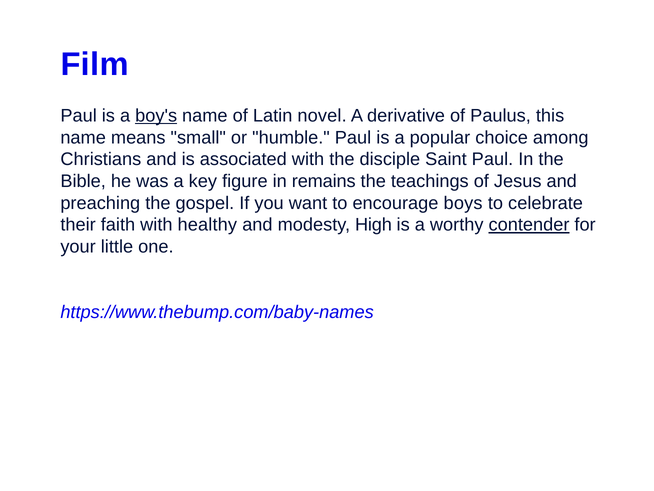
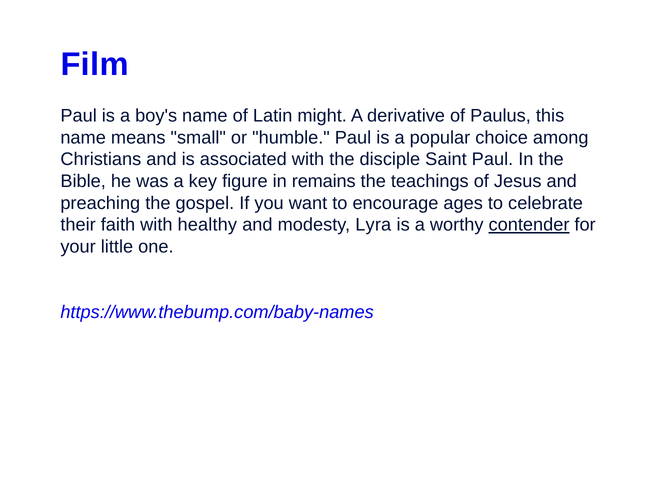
boy's underline: present -> none (156, 116)
novel: novel -> might (322, 116)
boys: boys -> ages (463, 203)
High: High -> Lyra (373, 225)
